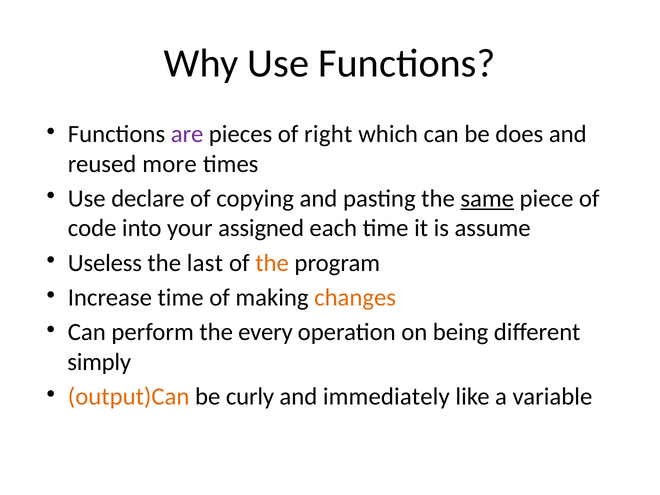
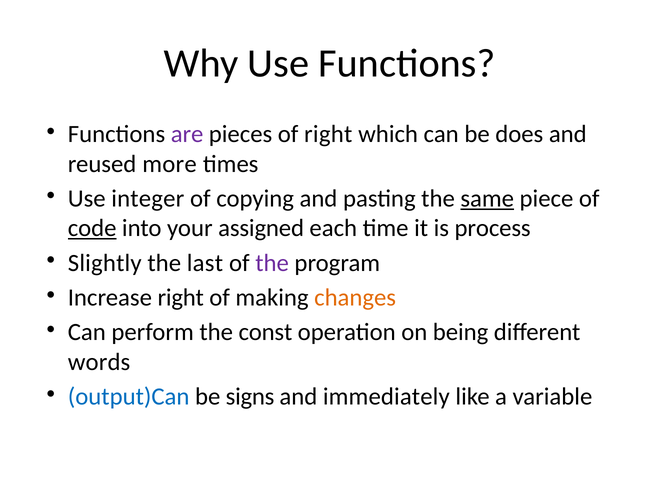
declare: declare -> integer (148, 199)
code underline: none -> present (92, 228)
assume: assume -> process (493, 228)
Useless: Useless -> Slightly (105, 263)
the colour: orange -> purple (272, 263)
Increase time: time -> right (181, 298)
every: every -> const (265, 332)
simply: simply -> words (99, 362)
output)Can colour: orange -> blue (129, 397)
curly: curly -> signs (250, 397)
